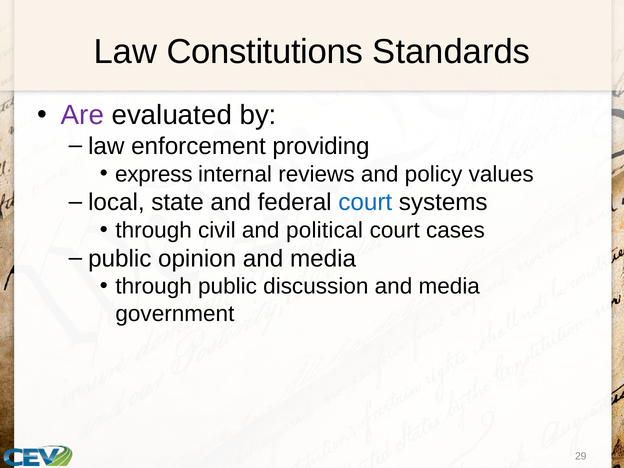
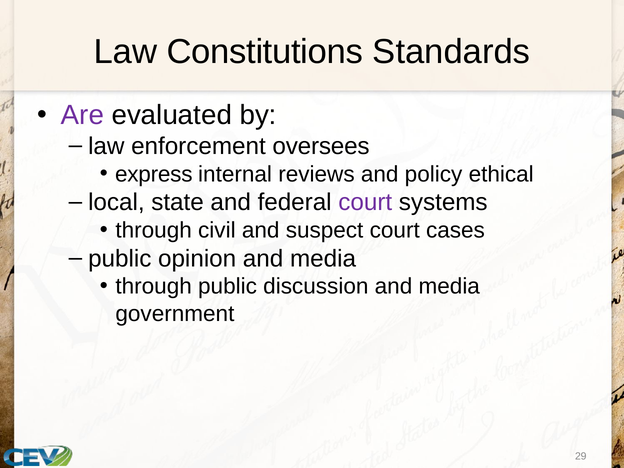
providing: providing -> oversees (321, 146)
values: values -> ethical (501, 174)
court colour: blue -> purple (365, 202)
political: political -> suspect (325, 230)
